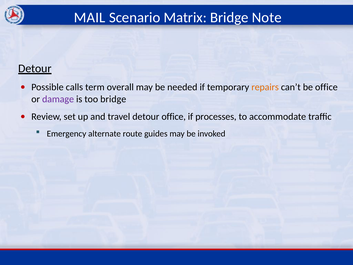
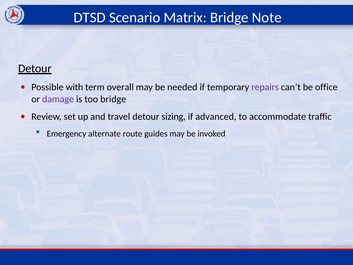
MAIL: MAIL -> DTSD (90, 17)
calls: calls -> with (74, 87)
repairs colour: orange -> purple (265, 87)
detour office: office -> sizing (174, 117)
processes: processes -> advanced (216, 117)
